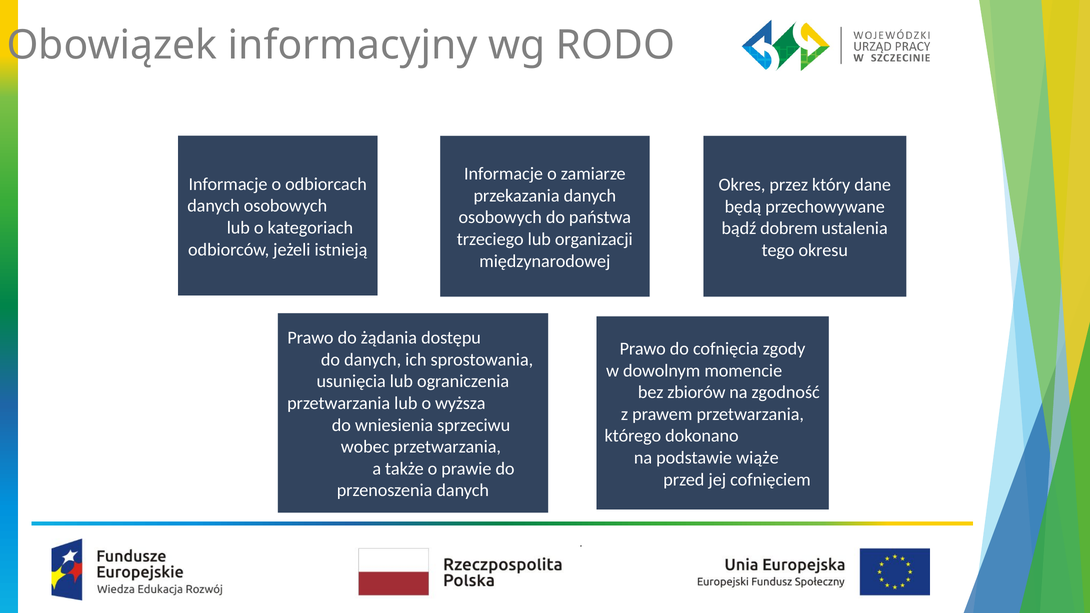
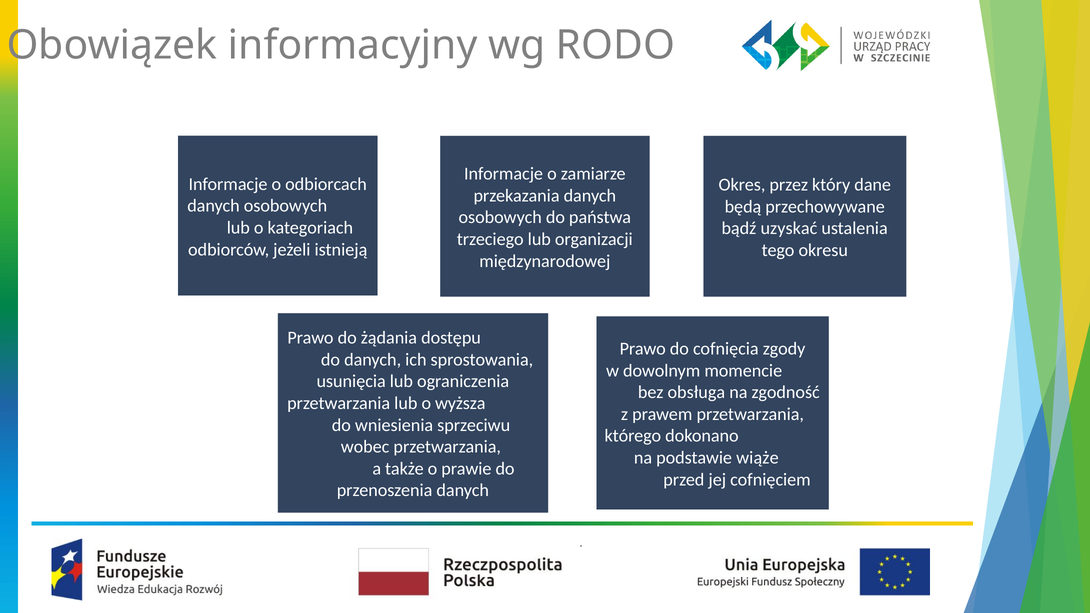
dobrem: dobrem -> uzyskać (789, 228)
zbiorów: zbiorów -> obsługa (696, 392)
